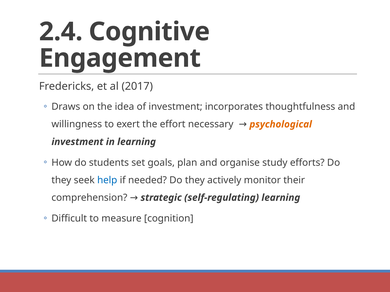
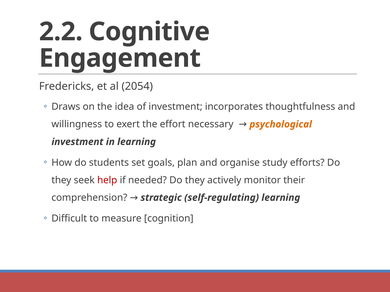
2.4: 2.4 -> 2.2 (61, 32)
2017: 2017 -> 2054 (137, 86)
help colour: blue -> red (107, 180)
